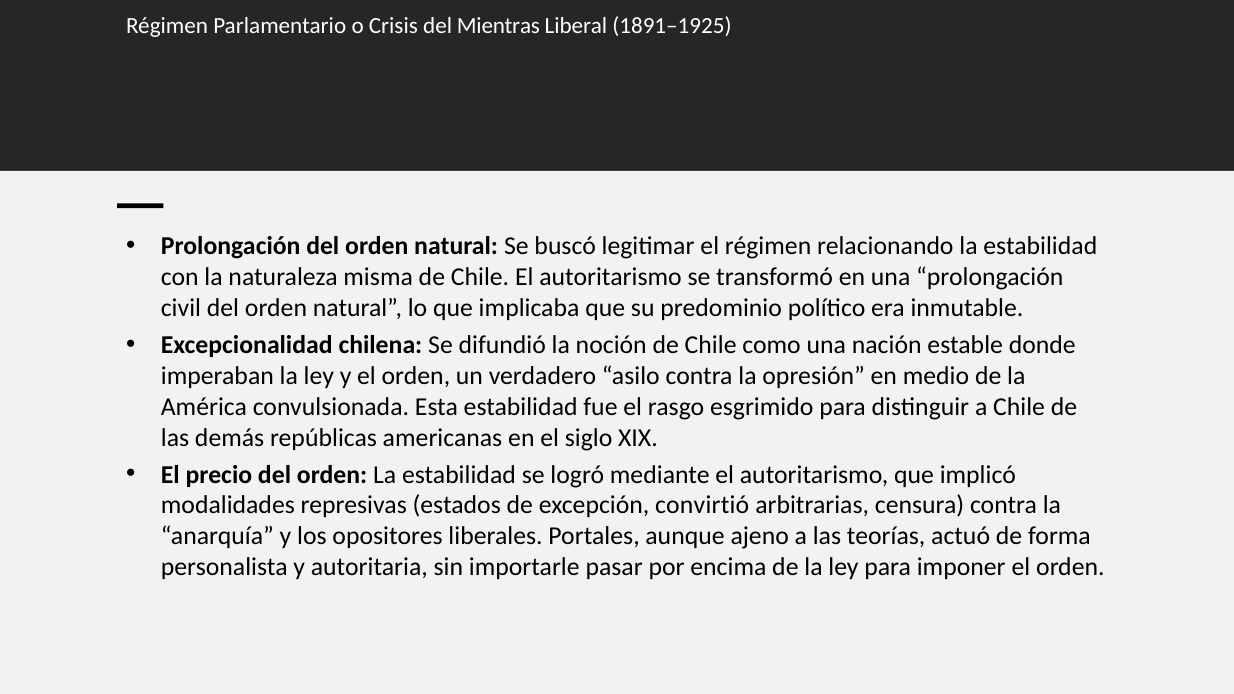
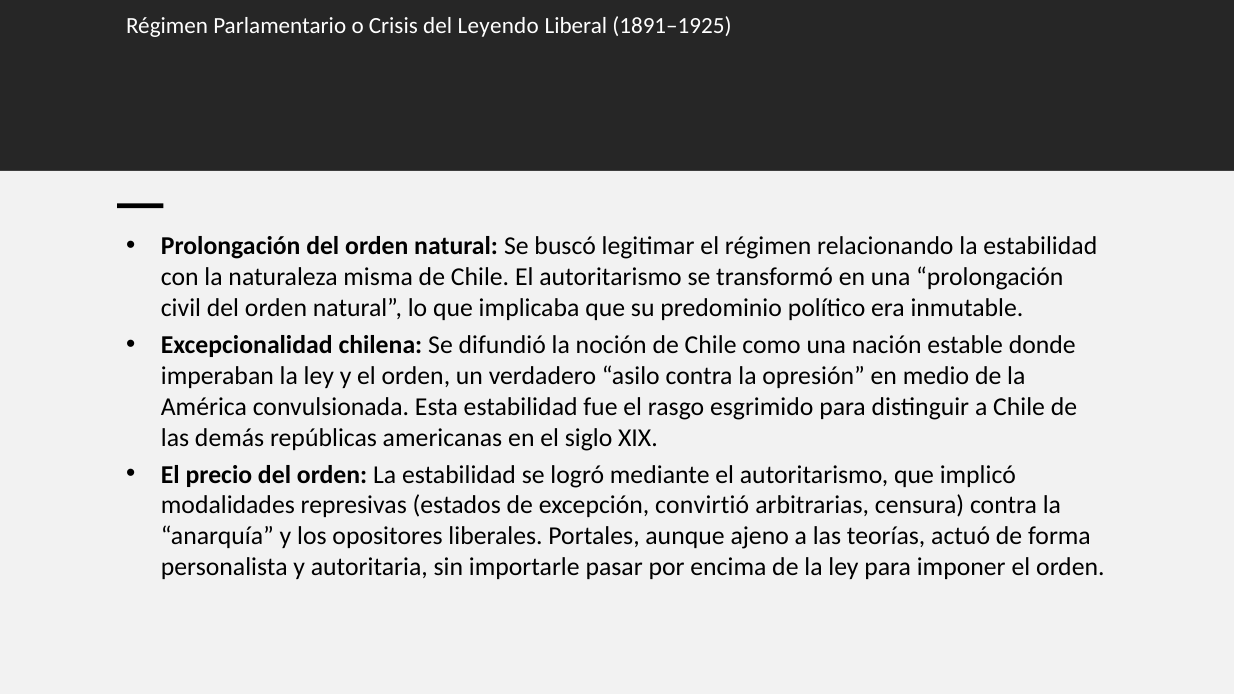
Mientras: Mientras -> Leyendo (498, 26)
